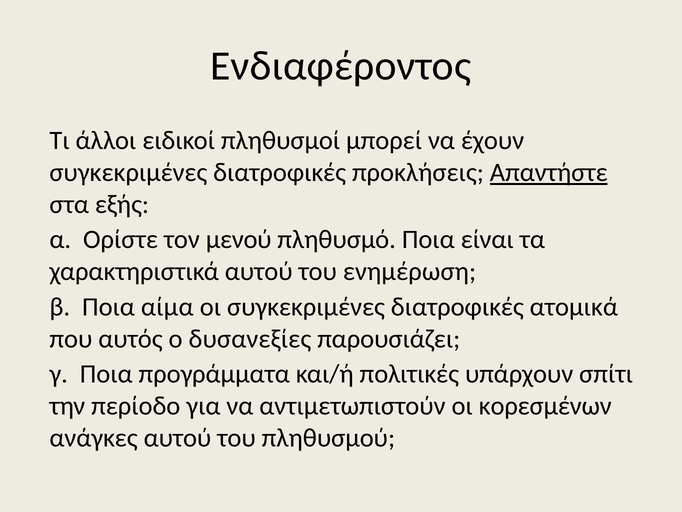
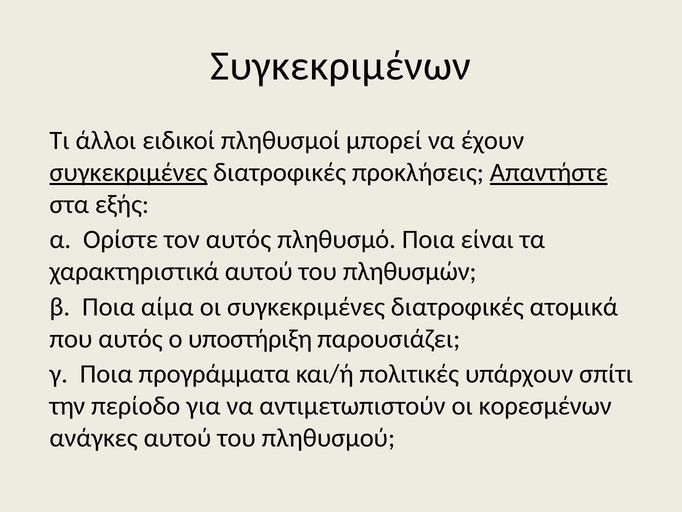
Ενδιαφέροντος: Ενδιαφέροντος -> Συγκεκριμένων (341, 66)
συγκεκριμένες underline: none -> present (128, 172)
τον μενού: μενού -> αυτός (238, 239)
ενημέρωση: ενημέρωση -> πληθυσμών (410, 271)
δυσανεξίες: δυσανεξίες -> υποστήριξη (250, 338)
